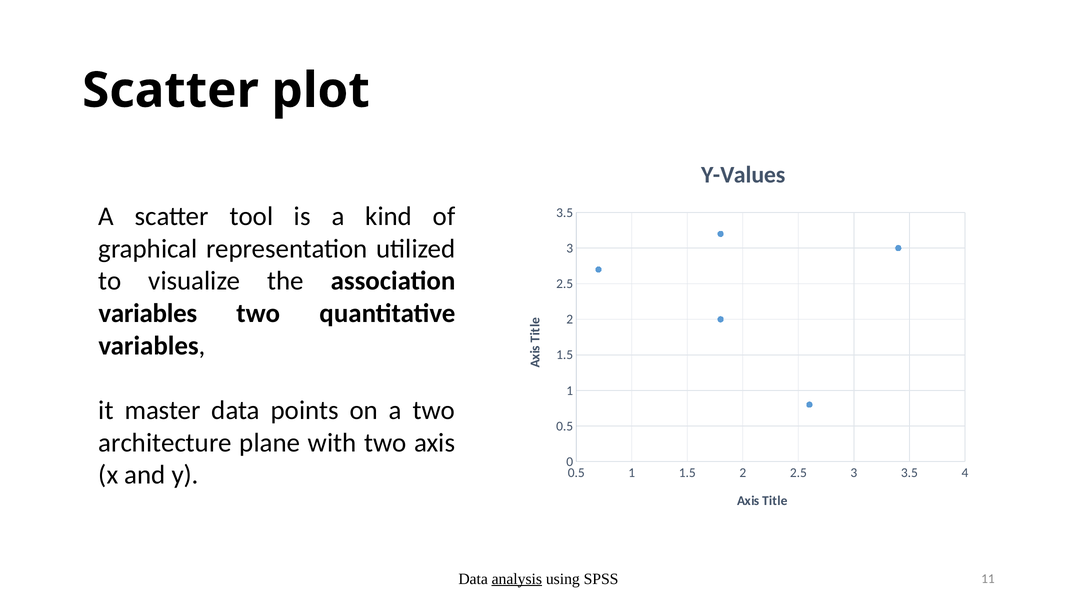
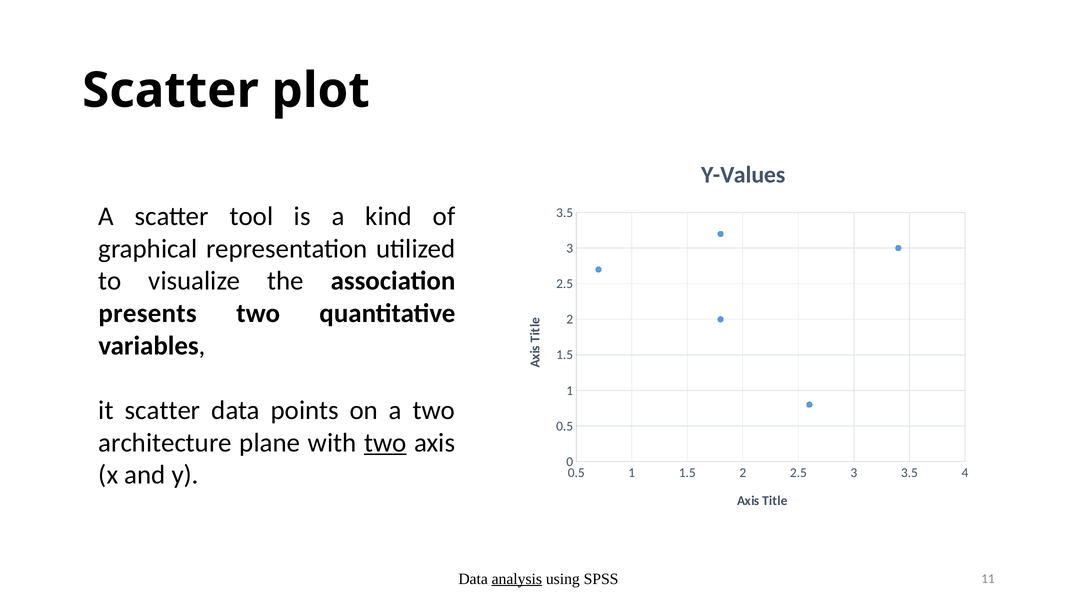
variables: variables -> presents (148, 313)
it master: master -> scatter (162, 410)
two underline: none -> present (385, 443)
